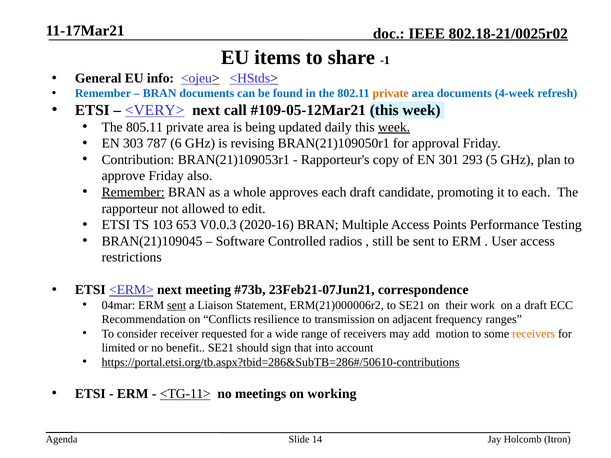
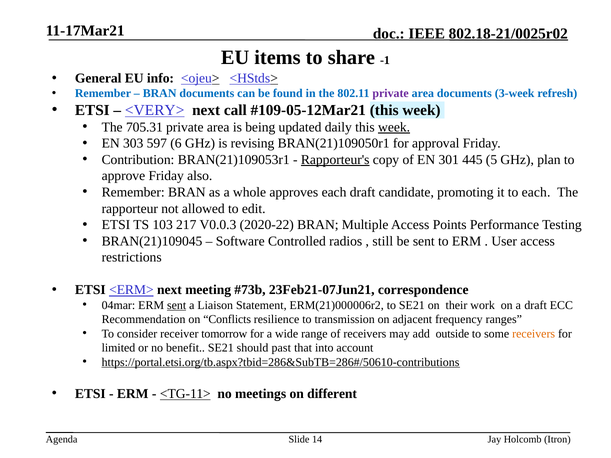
private colour: orange -> purple (391, 94)
4-week: 4-week -> 3-week (515, 94)
805.11: 805.11 -> 705.31 (144, 127)
787: 787 -> 597 (157, 144)
Rapporteur's underline: none -> present (335, 160)
293: 293 -> 445 (472, 160)
Remember underline: present -> none (133, 192)
653: 653 -> 217 (186, 225)
2020-16: 2020-16 -> 2020-22 (267, 225)
requested: requested -> tomorrow (224, 334)
motion: motion -> outside (452, 334)
sign: sign -> past (281, 348)
working: working -> different (332, 394)
